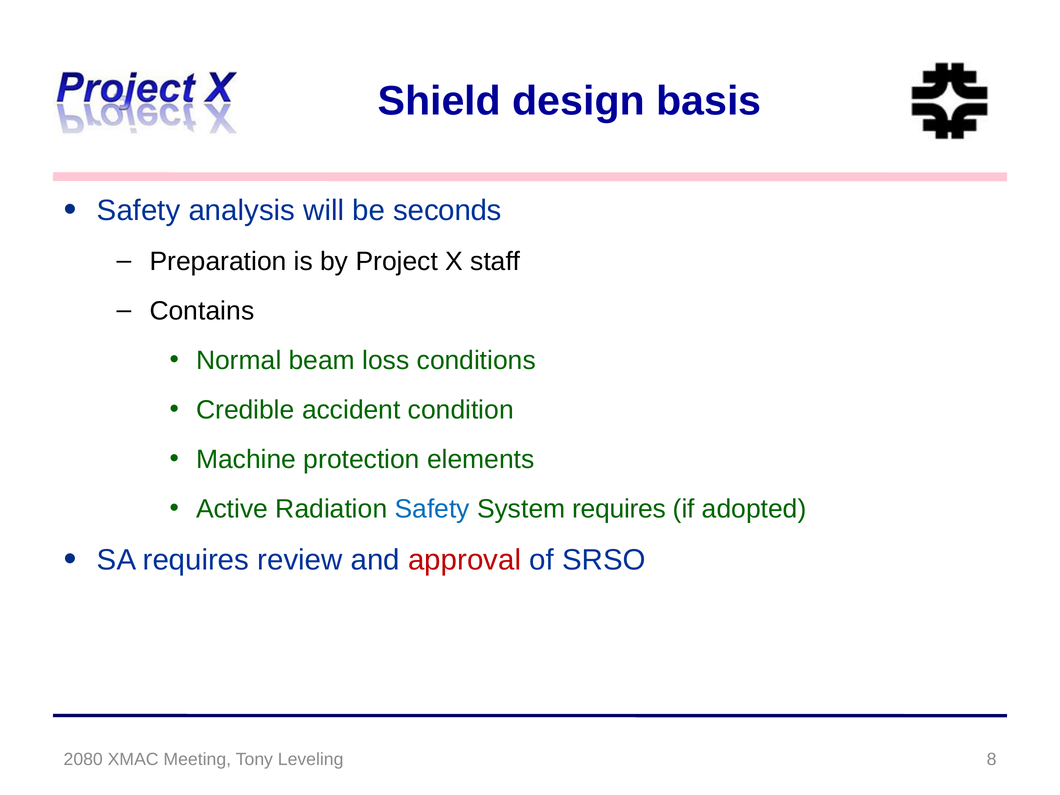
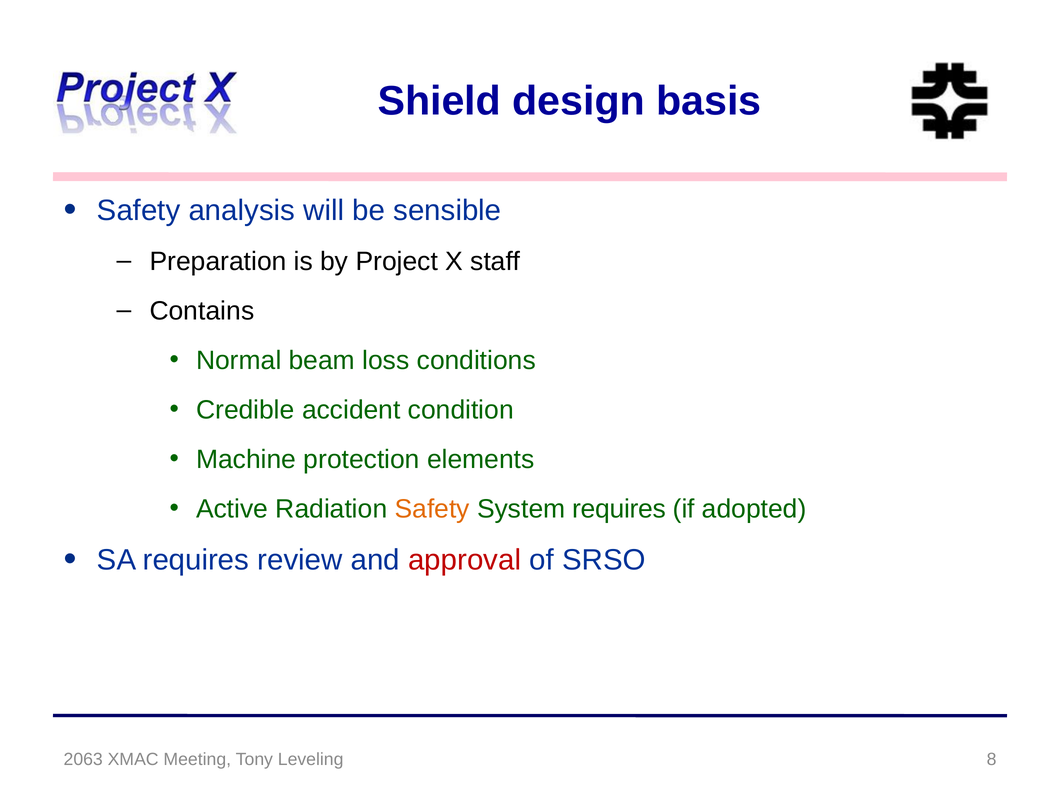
seconds: seconds -> sensible (447, 211)
Safety colour: blue -> orange (432, 509)
2080: 2080 -> 2063 (83, 759)
